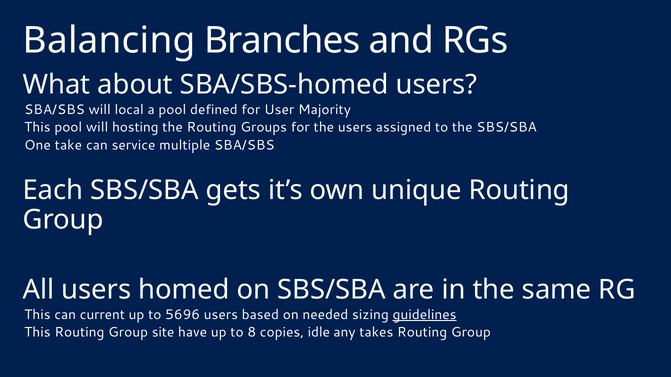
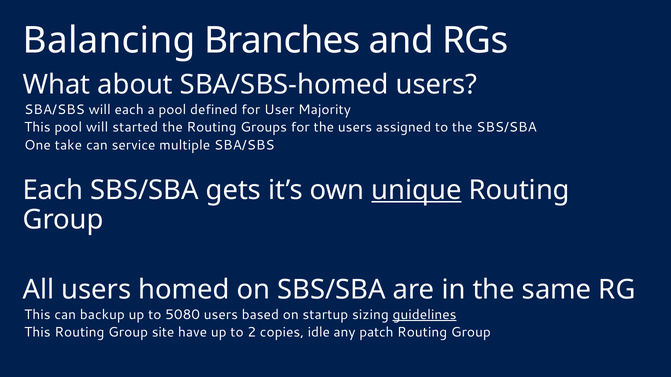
will local: local -> each (129, 110)
hosting: hosting -> started (135, 128)
unique underline: none -> present (416, 190)
current: current -> backup (102, 315)
5696: 5696 -> 5080 (183, 315)
needed: needed -> startup (325, 315)
8: 8 -> 2 (252, 333)
takes: takes -> patch (376, 333)
